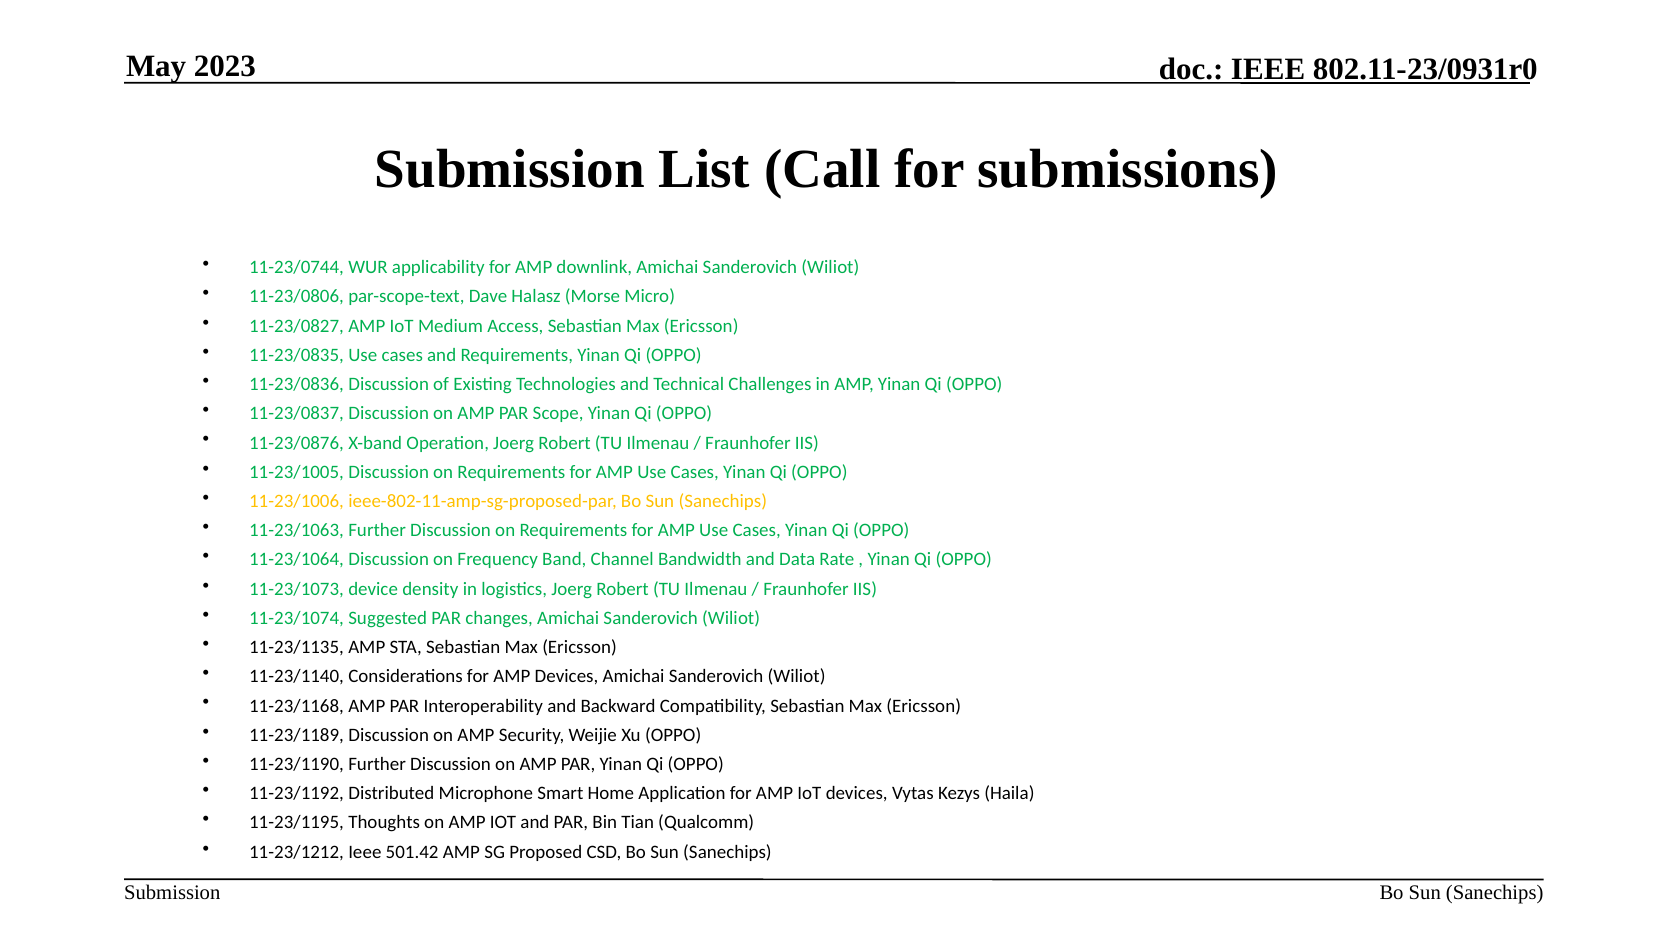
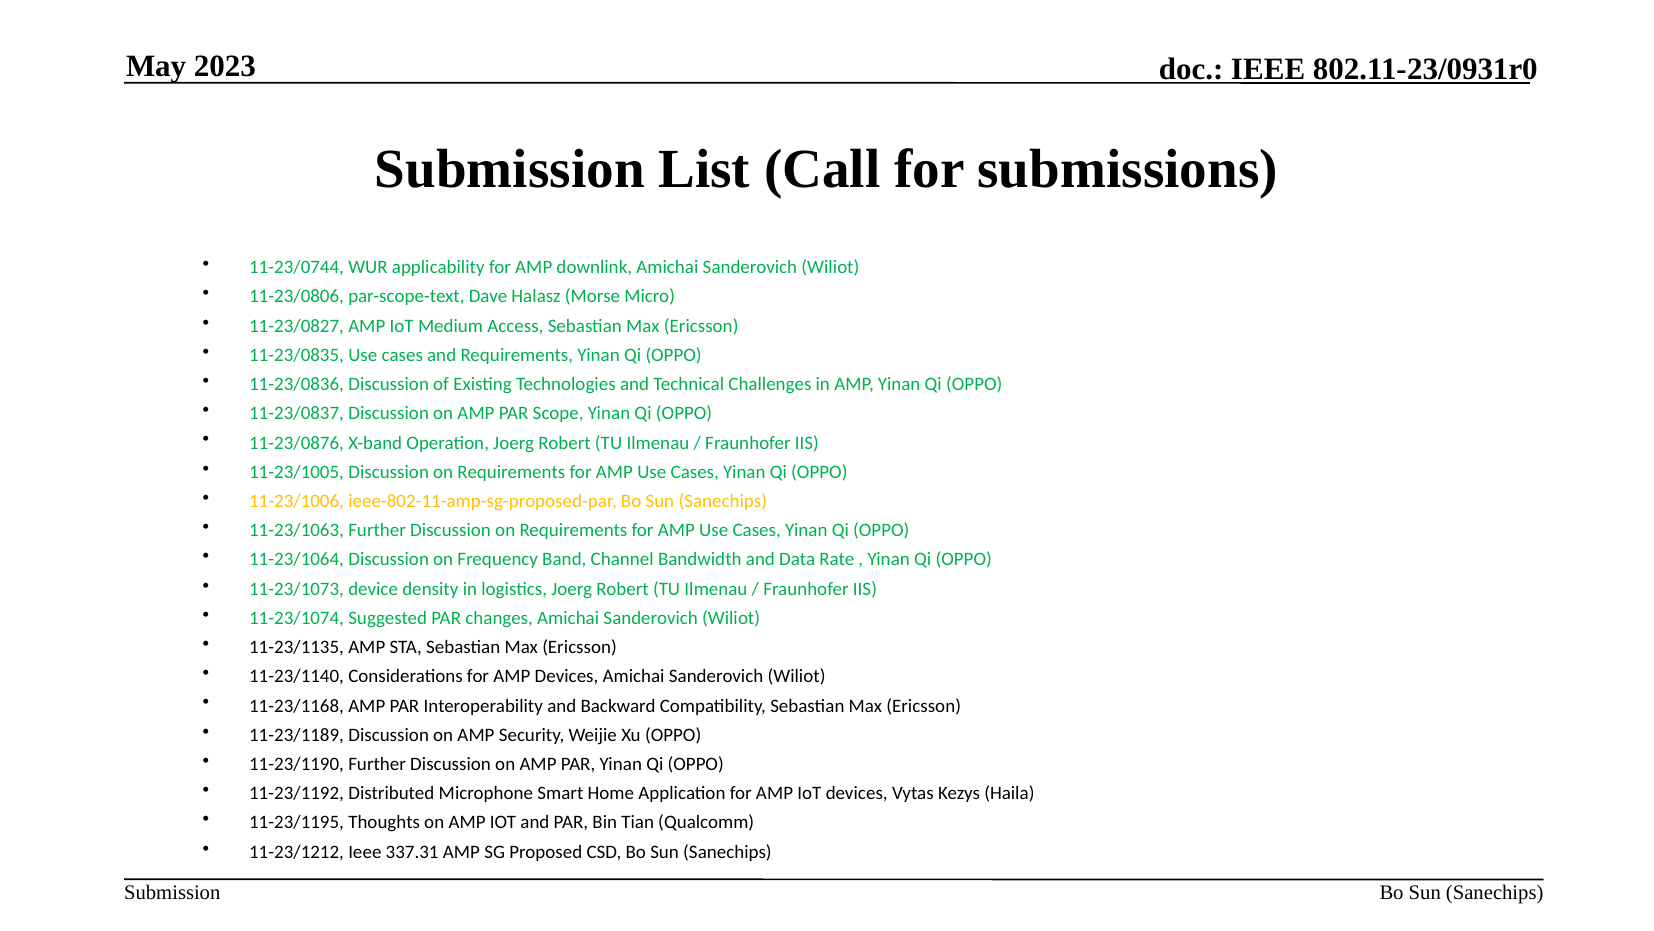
501.42: 501.42 -> 337.31 (412, 851)
